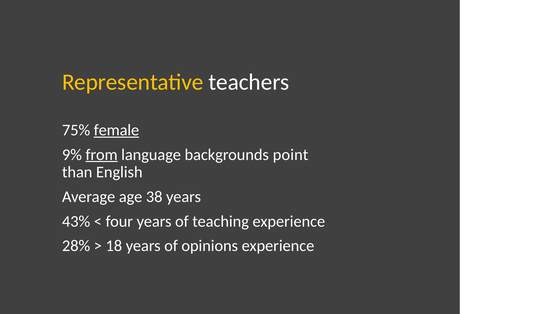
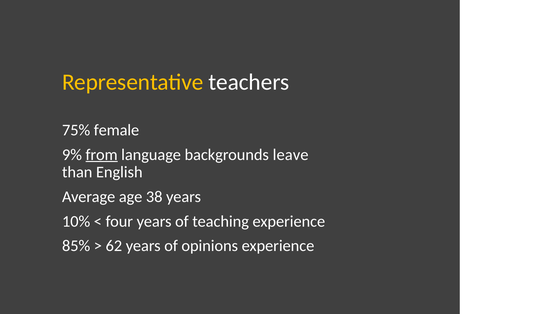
female underline: present -> none (116, 130)
point: point -> leave (291, 155)
43%: 43% -> 10% (76, 222)
28%: 28% -> 85% (76, 246)
18: 18 -> 62 (114, 246)
